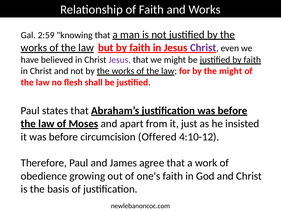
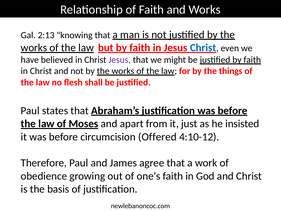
2:59: 2:59 -> 2:13 (46, 35)
Christ colour: purple -> blue (203, 48)
the might: might -> things (231, 71)
